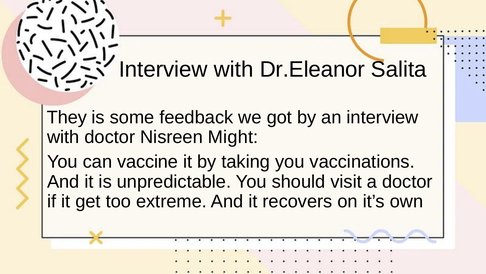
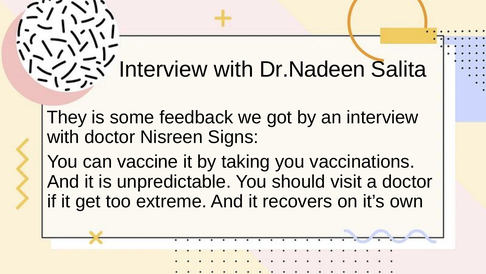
Dr.Eleanor: Dr.Eleanor -> Dr.Nadeen (312, 69)
Might: Might -> Signs (233, 137)
